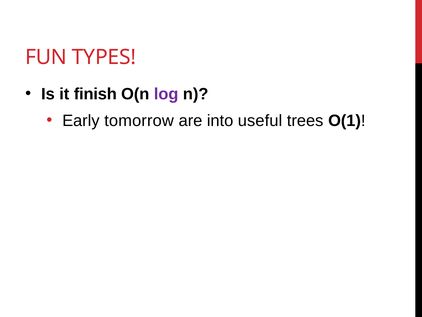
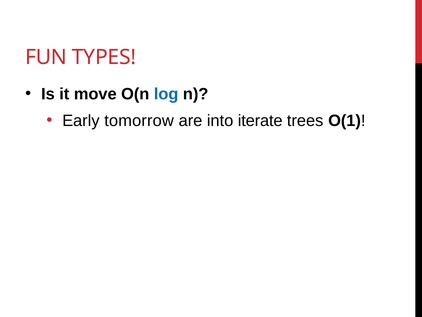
finish: finish -> move (95, 94)
log colour: purple -> blue (166, 94)
useful: useful -> iterate (260, 120)
